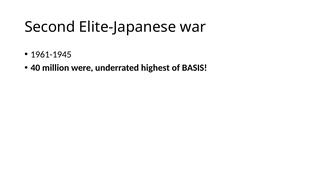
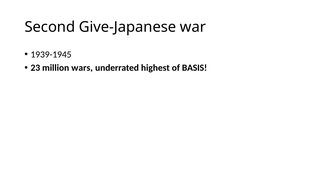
Elite-Japanese: Elite-Japanese -> Give-Japanese (128, 27)
1961-1945: 1961-1945 -> 1939-1945 (51, 54)
40: 40 -> 23 (35, 68)
were: were -> wars (82, 68)
